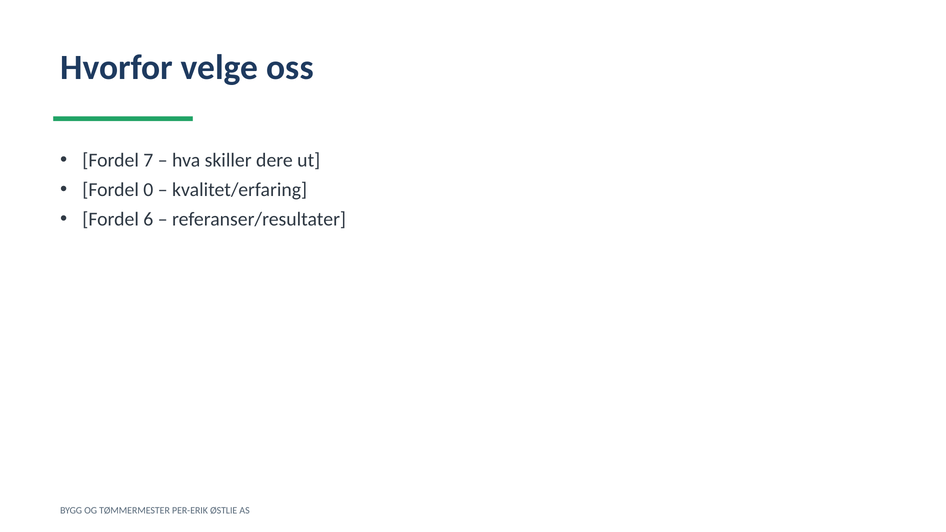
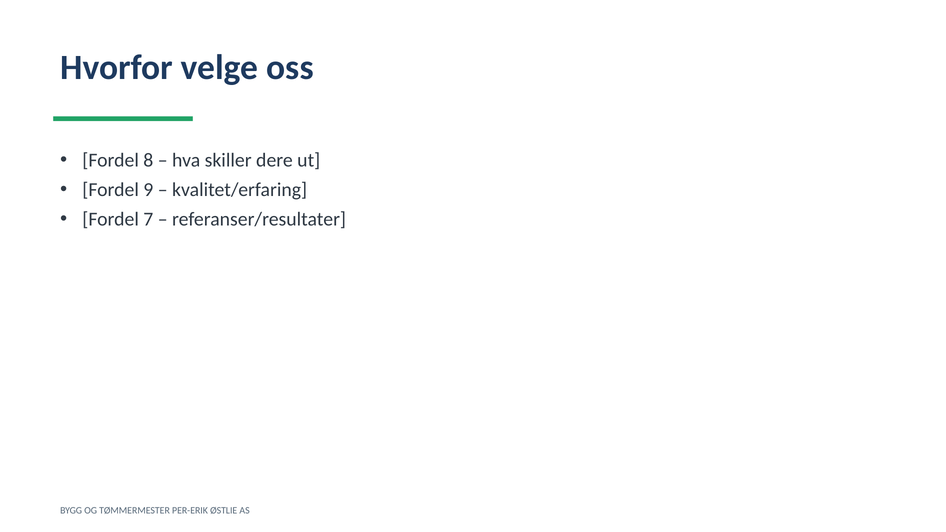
7: 7 -> 8 (148, 160)
0: 0 -> 9 (148, 190)
6: 6 -> 7 (148, 219)
